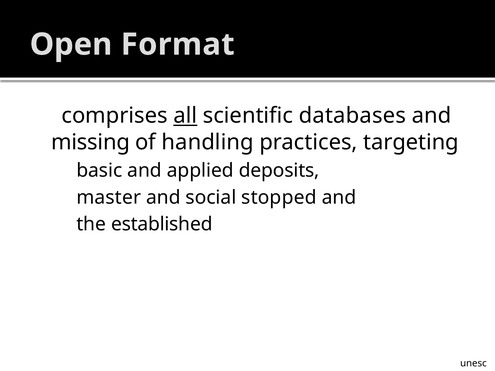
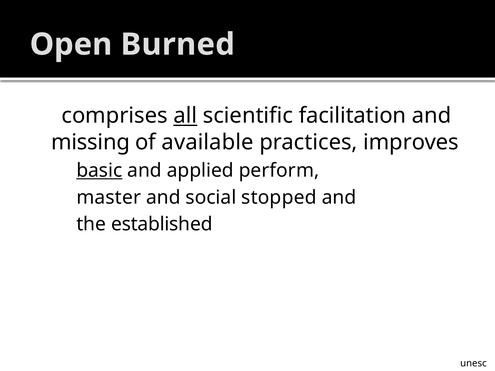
Format: Format -> Burned (178, 44)
databases: databases -> facilitation (352, 116)
handling: handling -> available (208, 142)
targeting: targeting -> improves (411, 142)
basic underline: none -> present (99, 171)
deposits: deposits -> perform (279, 171)
